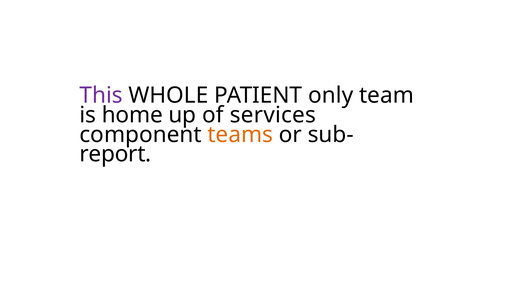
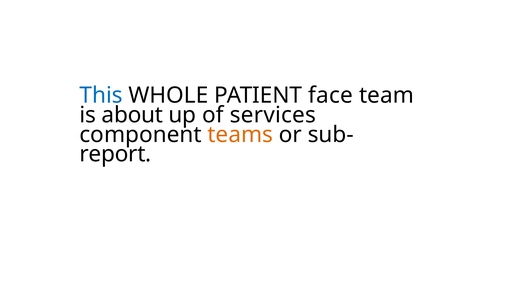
This colour: purple -> blue (101, 96)
only: only -> face (331, 96)
home: home -> about (132, 115)
